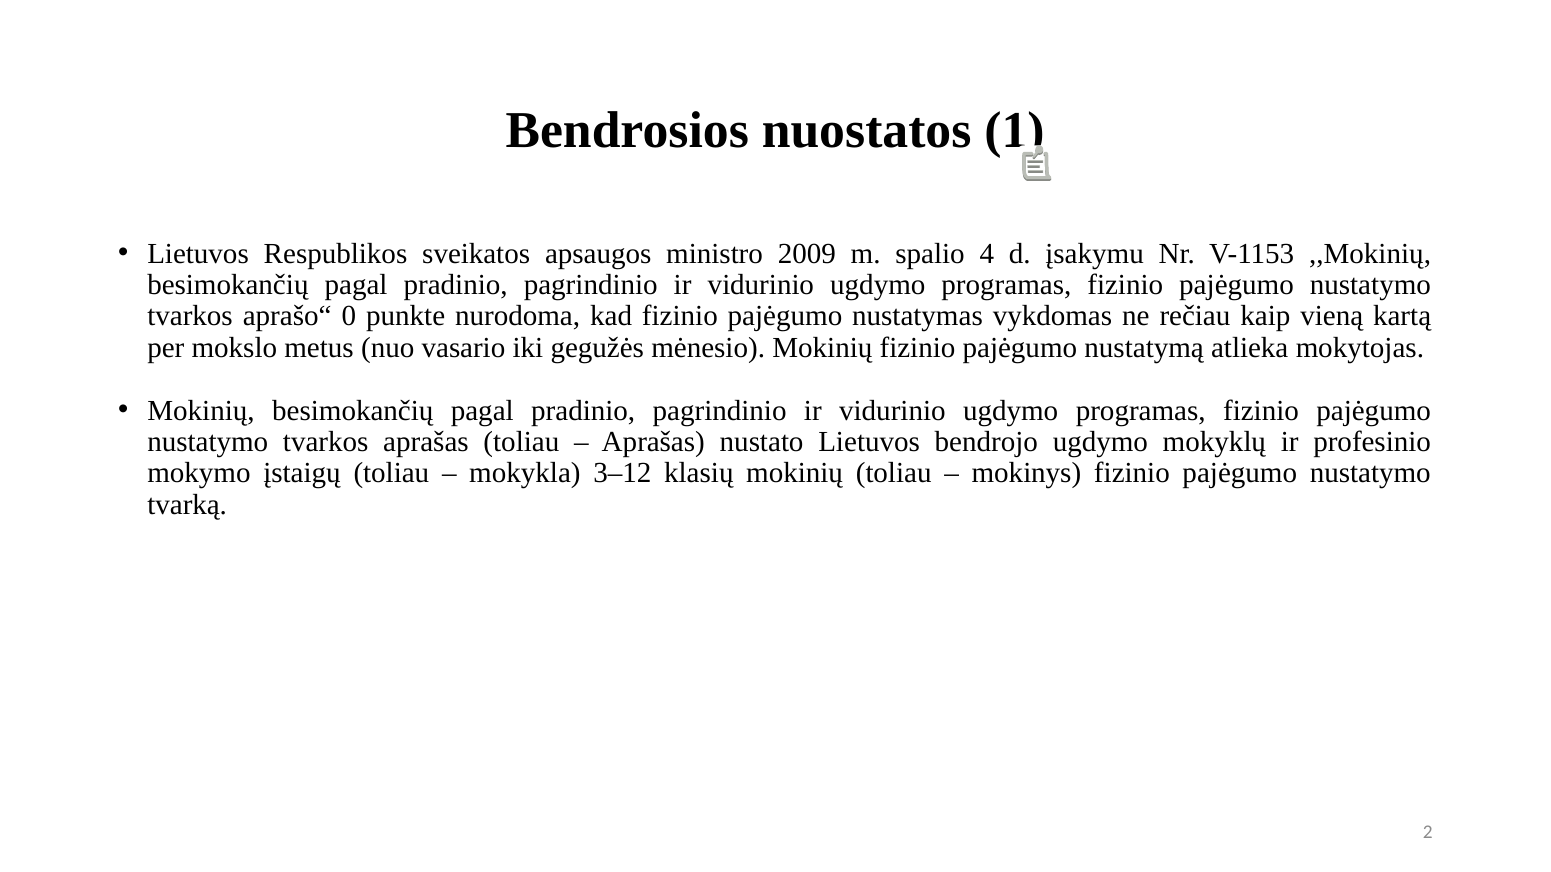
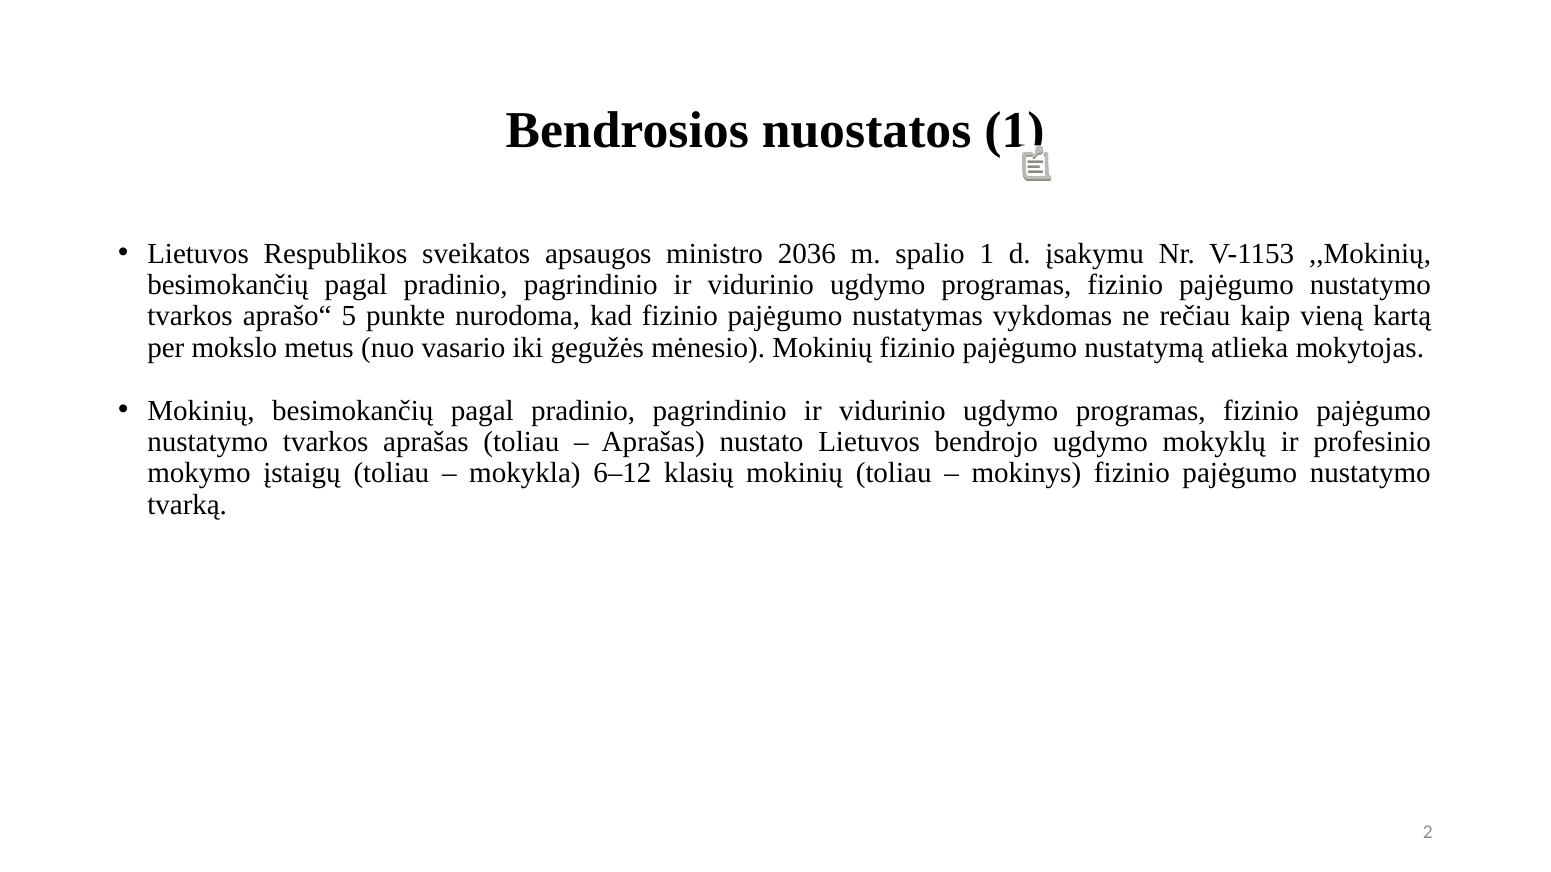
2009: 2009 -> 2036 (807, 254)
spalio 4: 4 -> 1 (987, 254)
0: 0 -> 5 (349, 316)
3–12: 3–12 -> 6–12 (622, 473)
